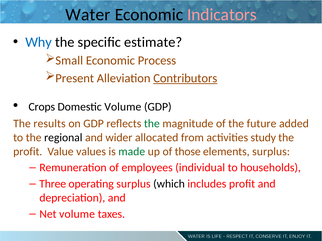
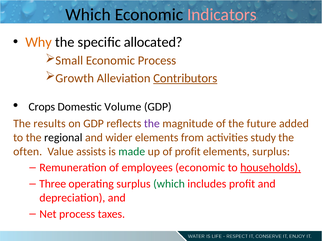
Water: Water -> Which (88, 15)
Why colour: blue -> orange (39, 42)
estimate: estimate -> allocated (153, 42)
Present: Present -> Growth (75, 78)
the colour: green -> purple (152, 124)
wider allocated: allocated -> elements (157, 138)
profit: profit -> often (28, 152)
values: values -> assists (91, 152)
of those: those -> profit (188, 152)
employees individual: individual -> economic (200, 168)
households underline: none -> present (271, 168)
which colour: black -> green (169, 184)
Net volume: volume -> process (77, 214)
